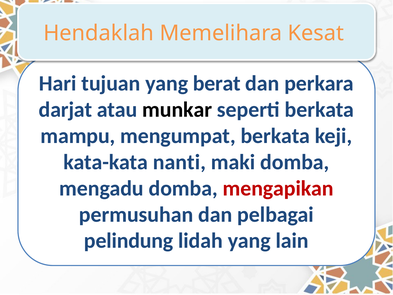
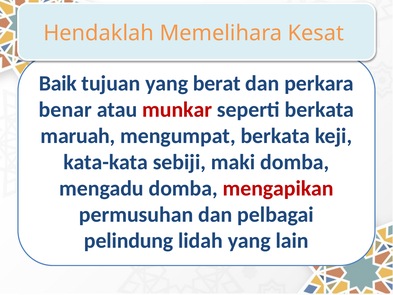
Hari: Hari -> Baik (58, 83)
darjat: darjat -> benar (65, 110)
munkar colour: black -> red (177, 110)
mampu: mampu -> maruah (78, 136)
nanti: nanti -> sebiji (179, 162)
